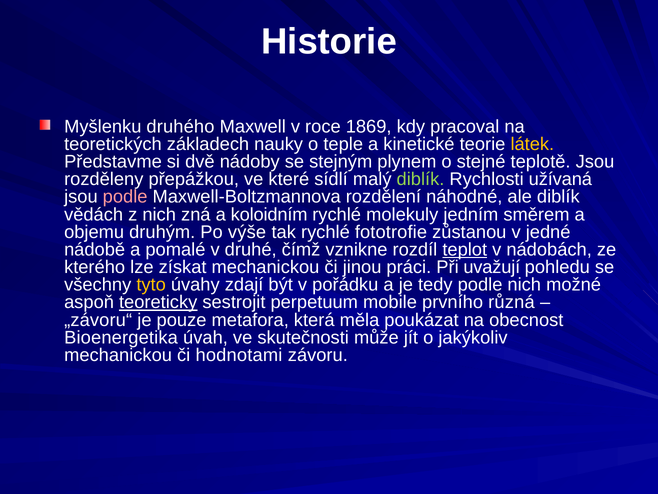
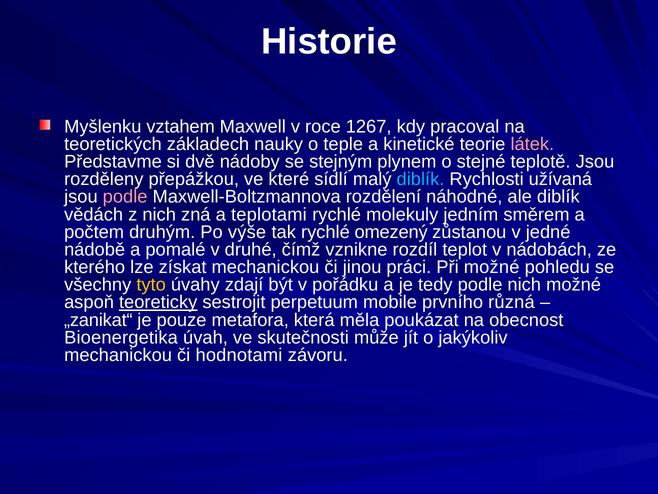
druhého: druhého -> vztahem (181, 126)
1869: 1869 -> 1267 (369, 126)
látek colour: yellow -> pink (532, 144)
diblík colour: light green -> light blue (421, 179)
koloidním: koloidním -> teplotami (269, 214)
objemu: objemu -> počtem (94, 232)
fototrofie: fototrofie -> omezený (391, 232)
teplot underline: present -> none (465, 249)
Při uvažují: uvažují -> možné (492, 267)
„závoru“: „závoru“ -> „zanikat“ (98, 320)
